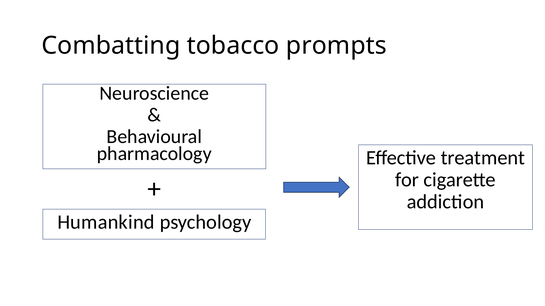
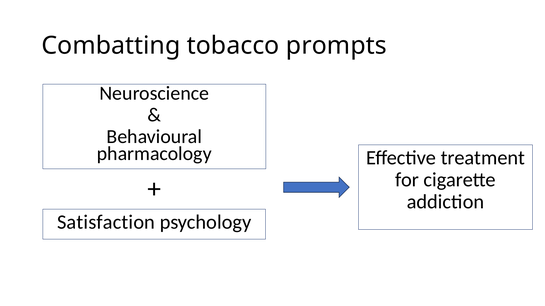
Humankind: Humankind -> Satisfaction (106, 222)
